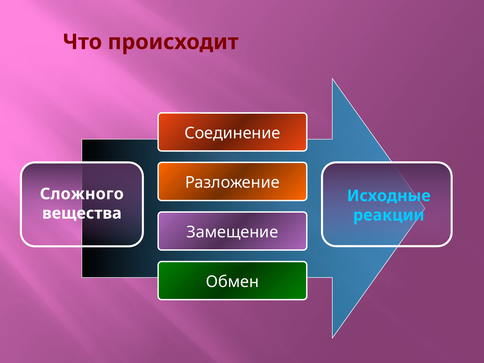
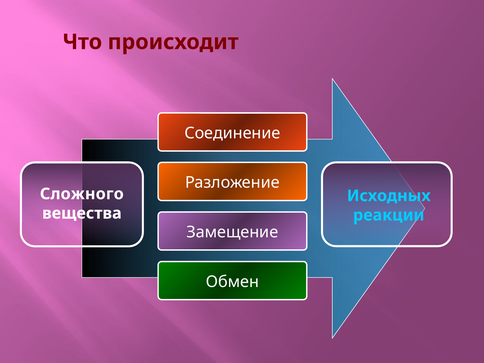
Исходные: Исходные -> Исходных (389, 196)
